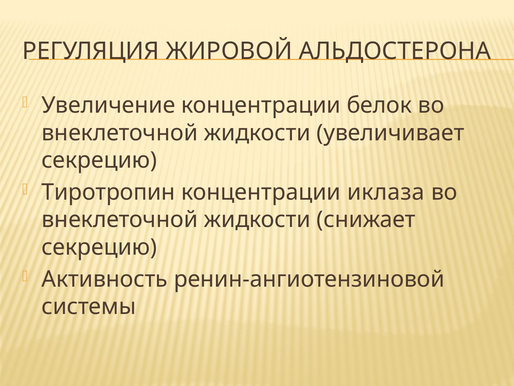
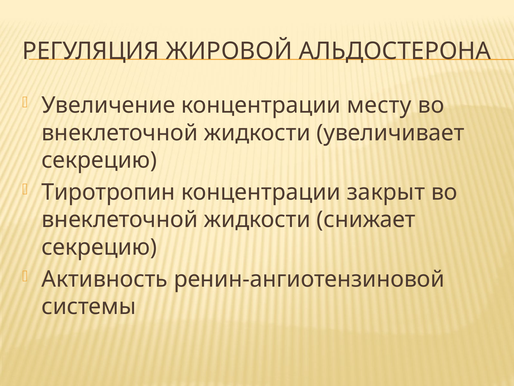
белок: белок -> месту (379, 105)
иклаза: иклаза -> закрыт (386, 192)
